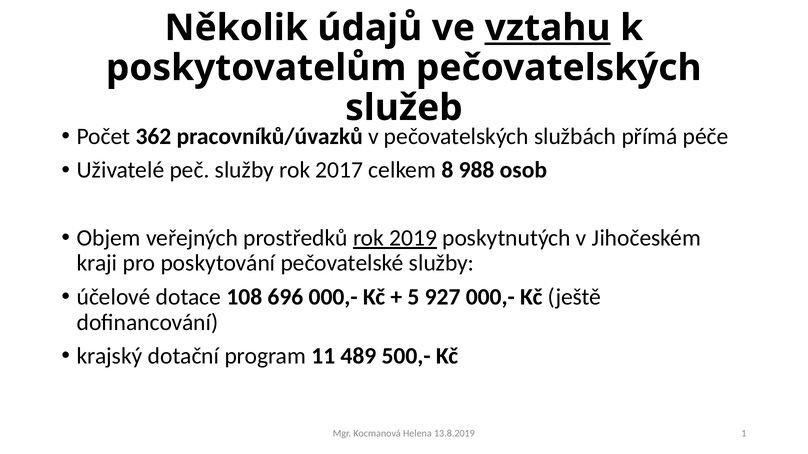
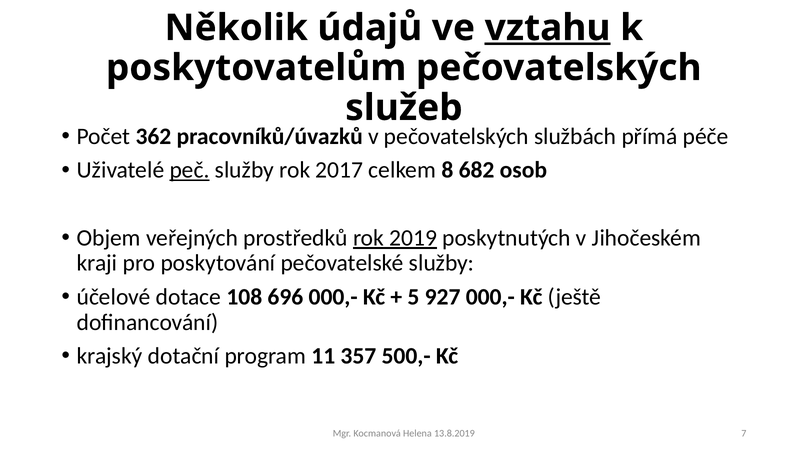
peč underline: none -> present (190, 170)
988: 988 -> 682 (477, 170)
489: 489 -> 357 (358, 357)
1: 1 -> 7 (744, 434)
